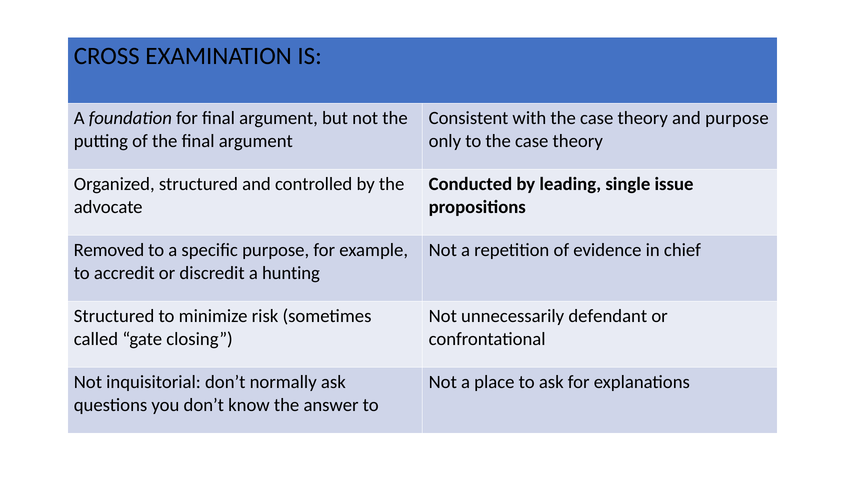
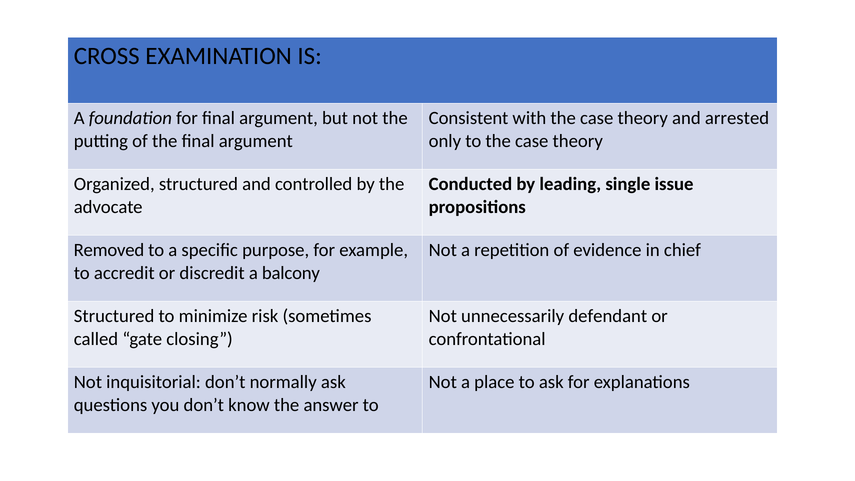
and purpose: purpose -> arrested (737, 118)
hunting: hunting -> balcony (291, 273)
